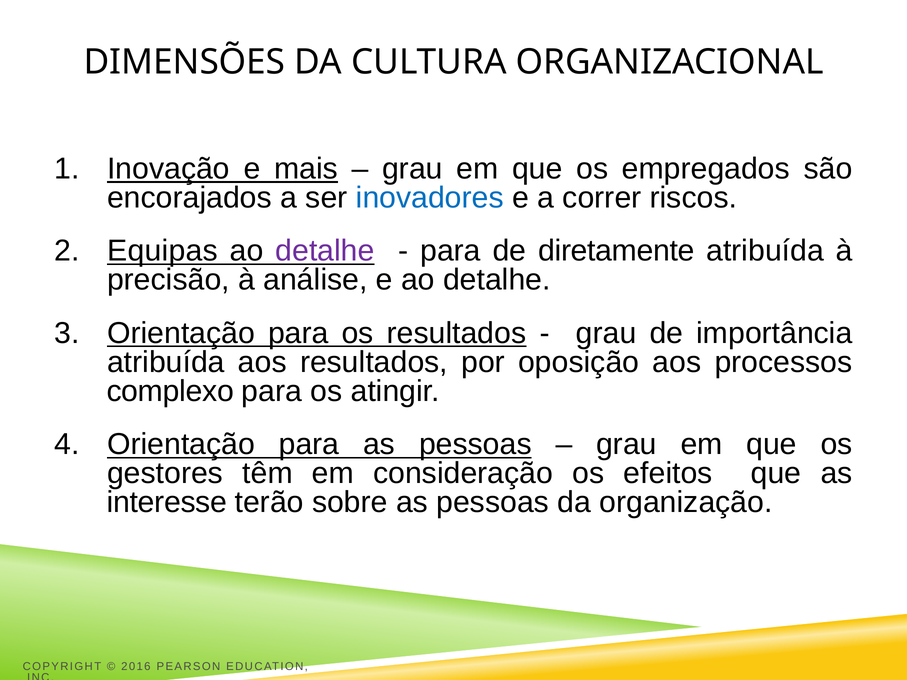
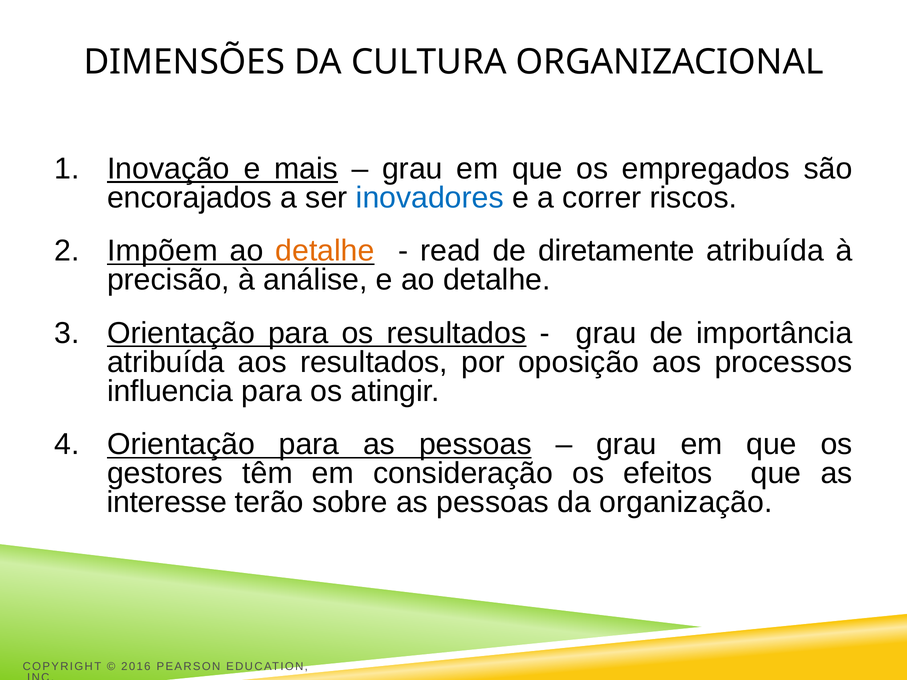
Equipas: Equipas -> Impõem (162, 251)
detalhe colour: purple -> orange (325, 251)
para: para -> read (451, 251)
complexo: complexo -> influencia (170, 391)
